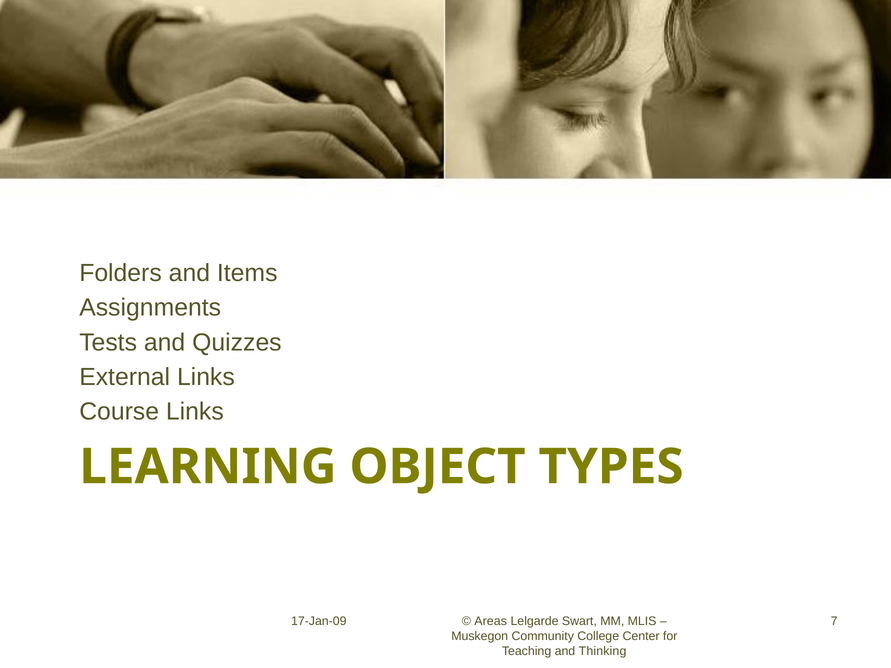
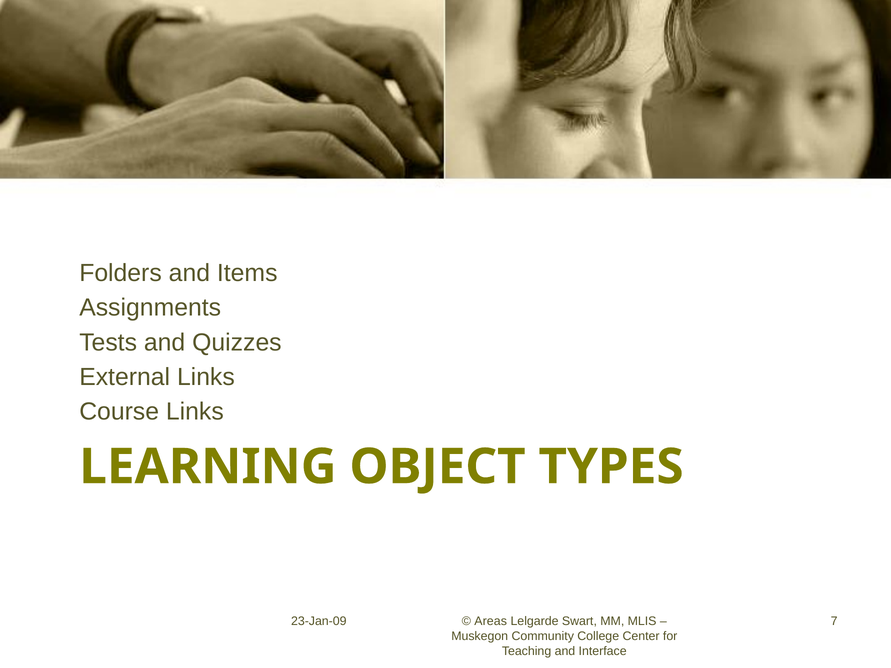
17-Jan-09: 17-Jan-09 -> 23-Jan-09 (319, 622)
Thinking: Thinking -> Interface (603, 651)
